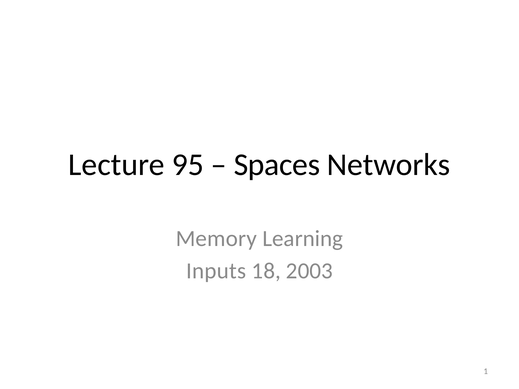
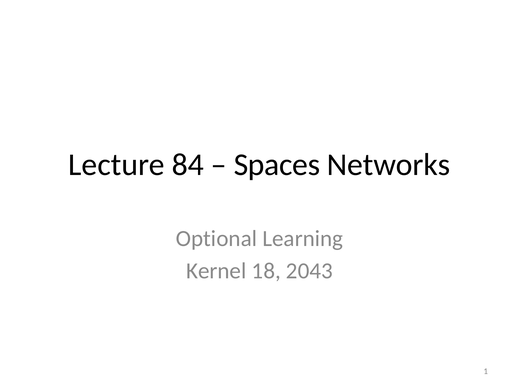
95: 95 -> 84 (188, 165)
Memory: Memory -> Optional (216, 239)
Inputs: Inputs -> Kernel (216, 271)
2003: 2003 -> 2043 (309, 271)
